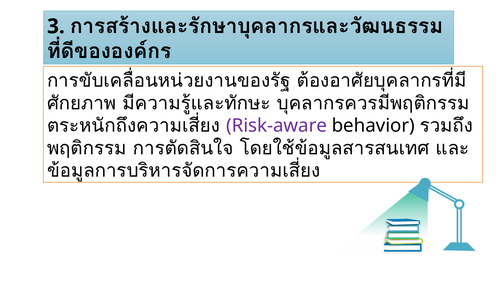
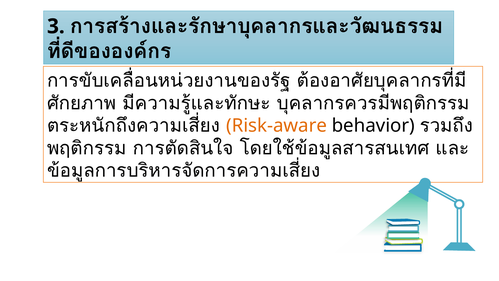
Risk-aware colour: purple -> orange (277, 126)
